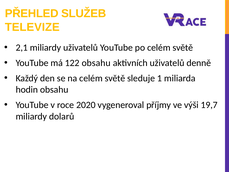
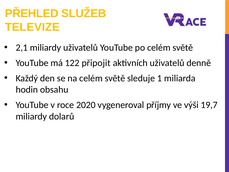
122 obsahu: obsahu -> připojit (96, 63)
